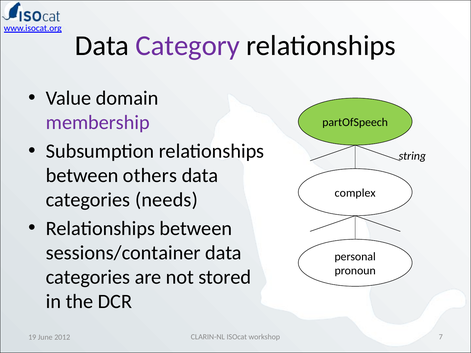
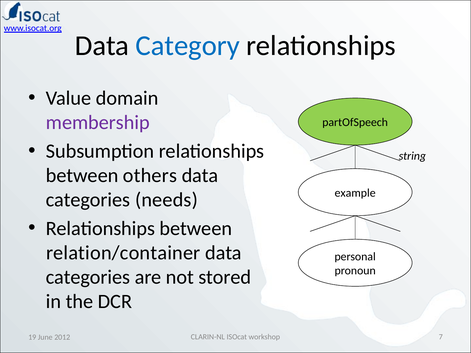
Category colour: purple -> blue (188, 46)
complex: complex -> example (355, 193)
sessions/container: sessions/container -> relation/container (123, 253)
